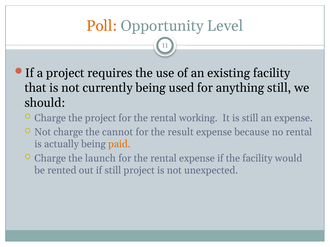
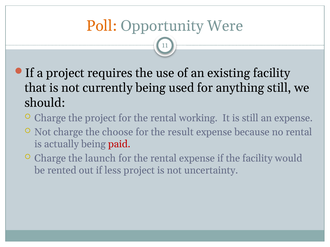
Level: Level -> Were (225, 26)
cannot: cannot -> choose (118, 132)
paid colour: orange -> red (119, 144)
if still: still -> less (113, 171)
unexpected: unexpected -> uncertainty (211, 171)
